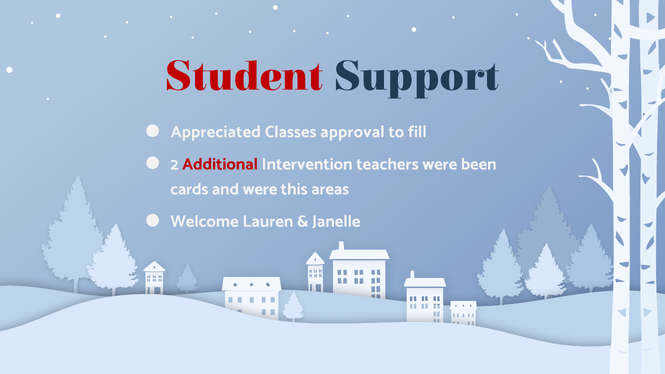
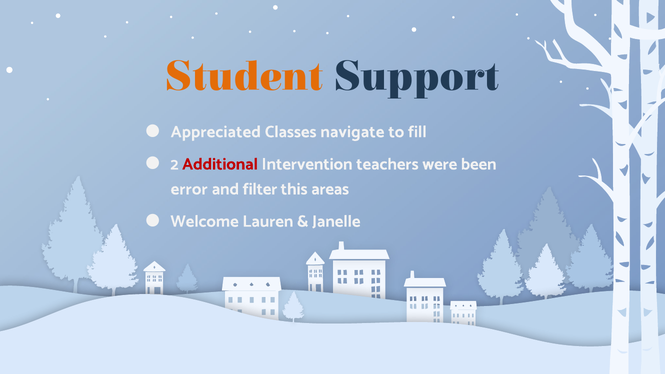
Student colour: red -> orange (245, 77)
approval: approval -> navigate (352, 132)
cards: cards -> error (189, 189)
and were: were -> filter (260, 189)
